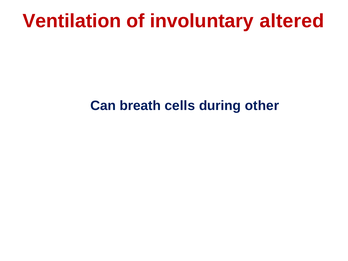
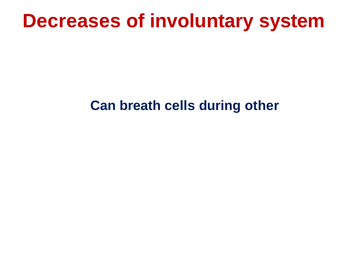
Ventilation: Ventilation -> Decreases (72, 21)
altered: altered -> system (292, 21)
